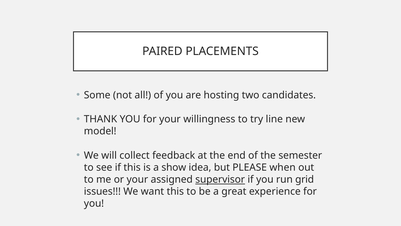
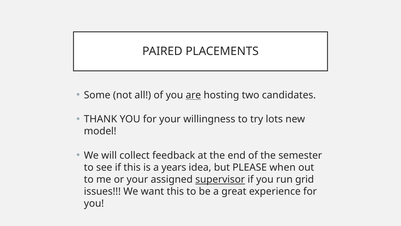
are underline: none -> present (193, 95)
line: line -> lots (274, 119)
show: show -> years (174, 167)
